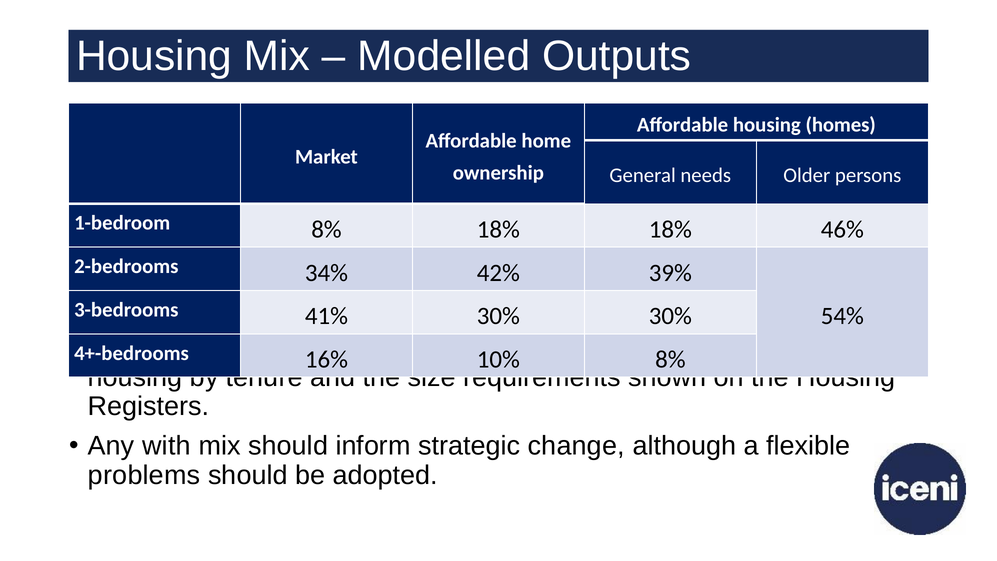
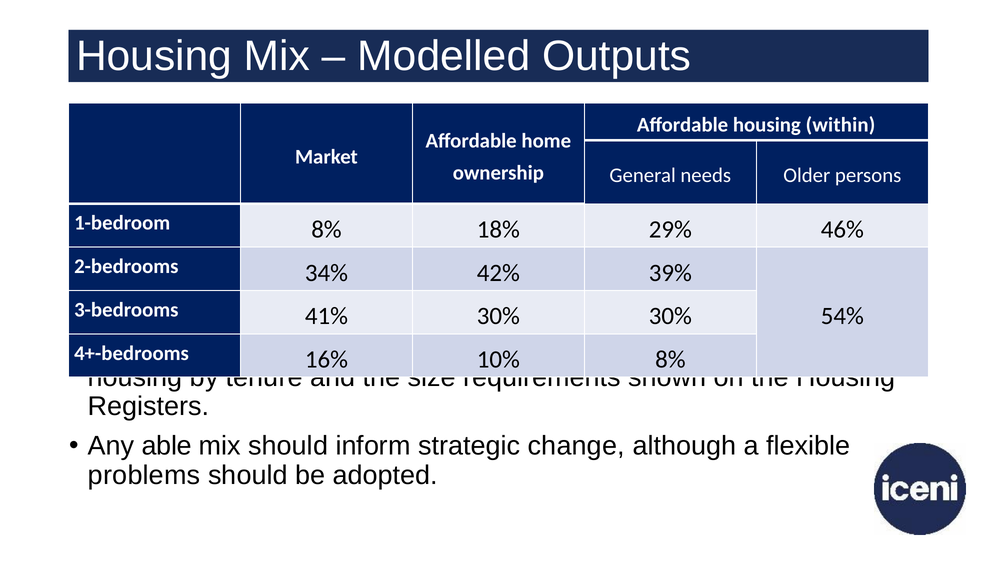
homes: homes -> within (841, 125)
18% 18%: 18% -> 29% (670, 229)
with: with -> able (167, 446)
